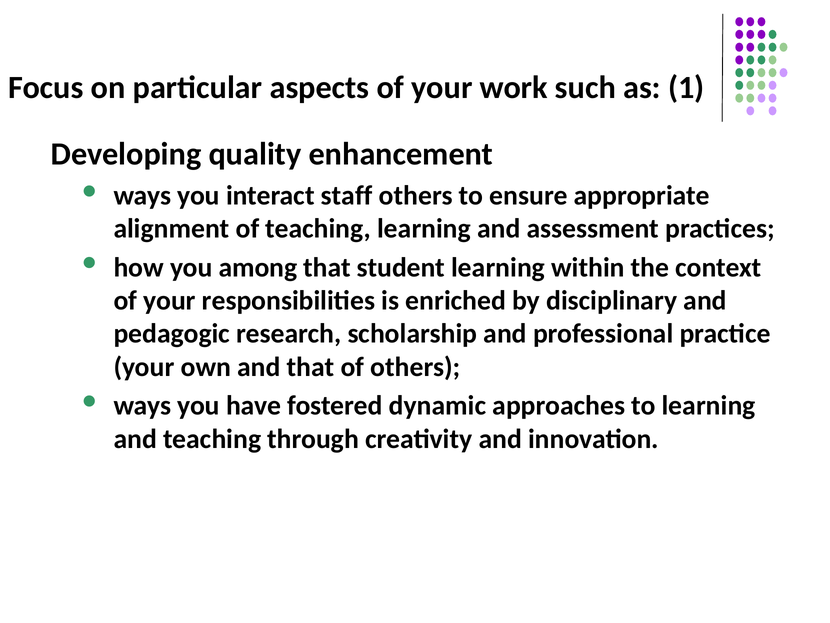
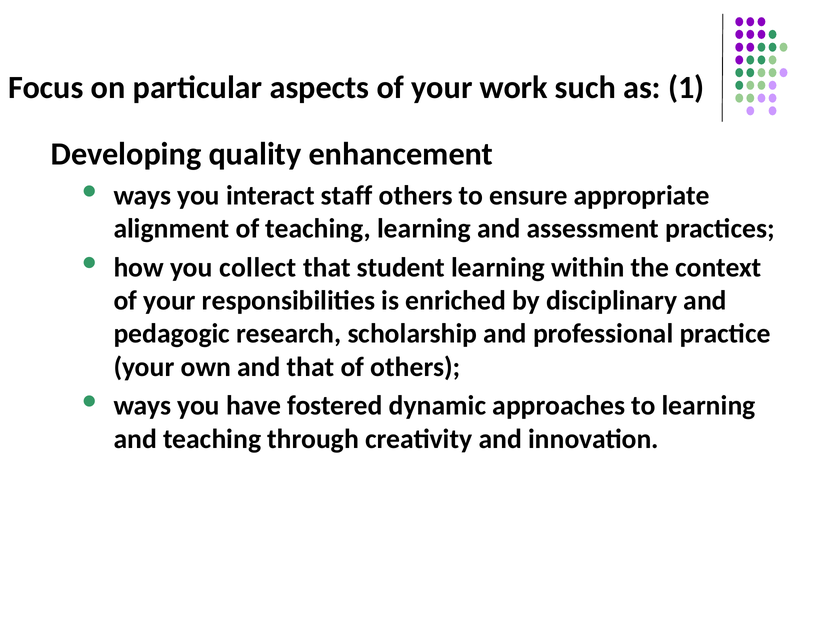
among: among -> collect (258, 267)
